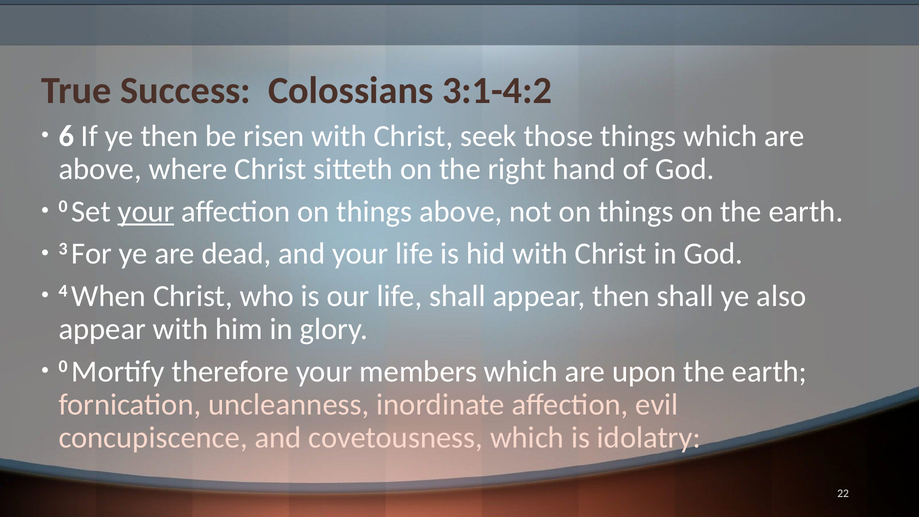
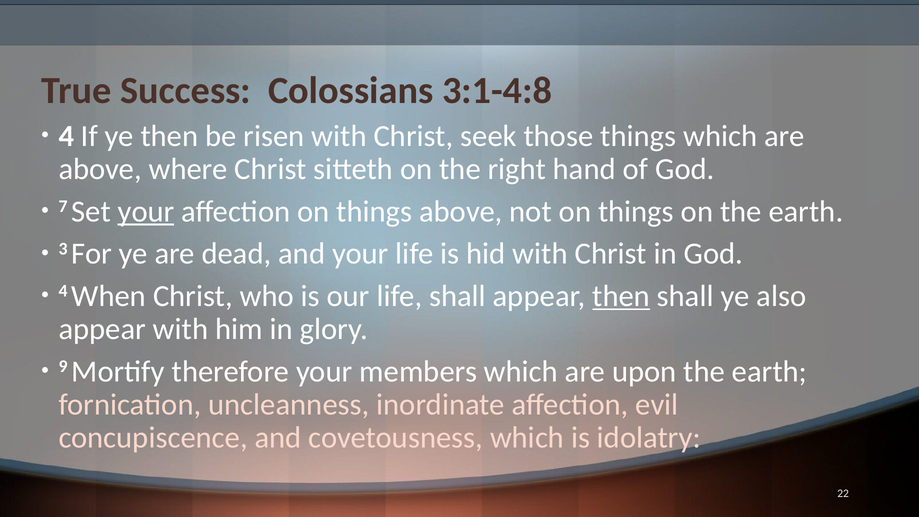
3:1-4:2: 3:1-4:2 -> 3:1-4:8 (497, 90)
6: 6 -> 4 (66, 136)
0: 0 -> 7 (63, 206)
then underline: none -> present (621, 296)
0: 0 -> 9 (63, 366)
